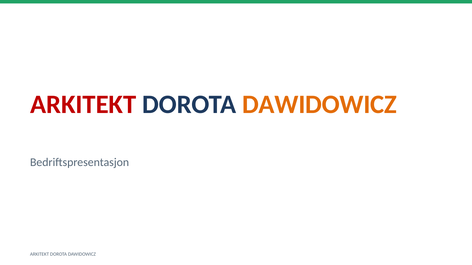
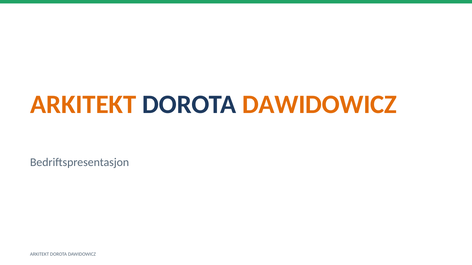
ARKITEKT colour: red -> orange (83, 105)
